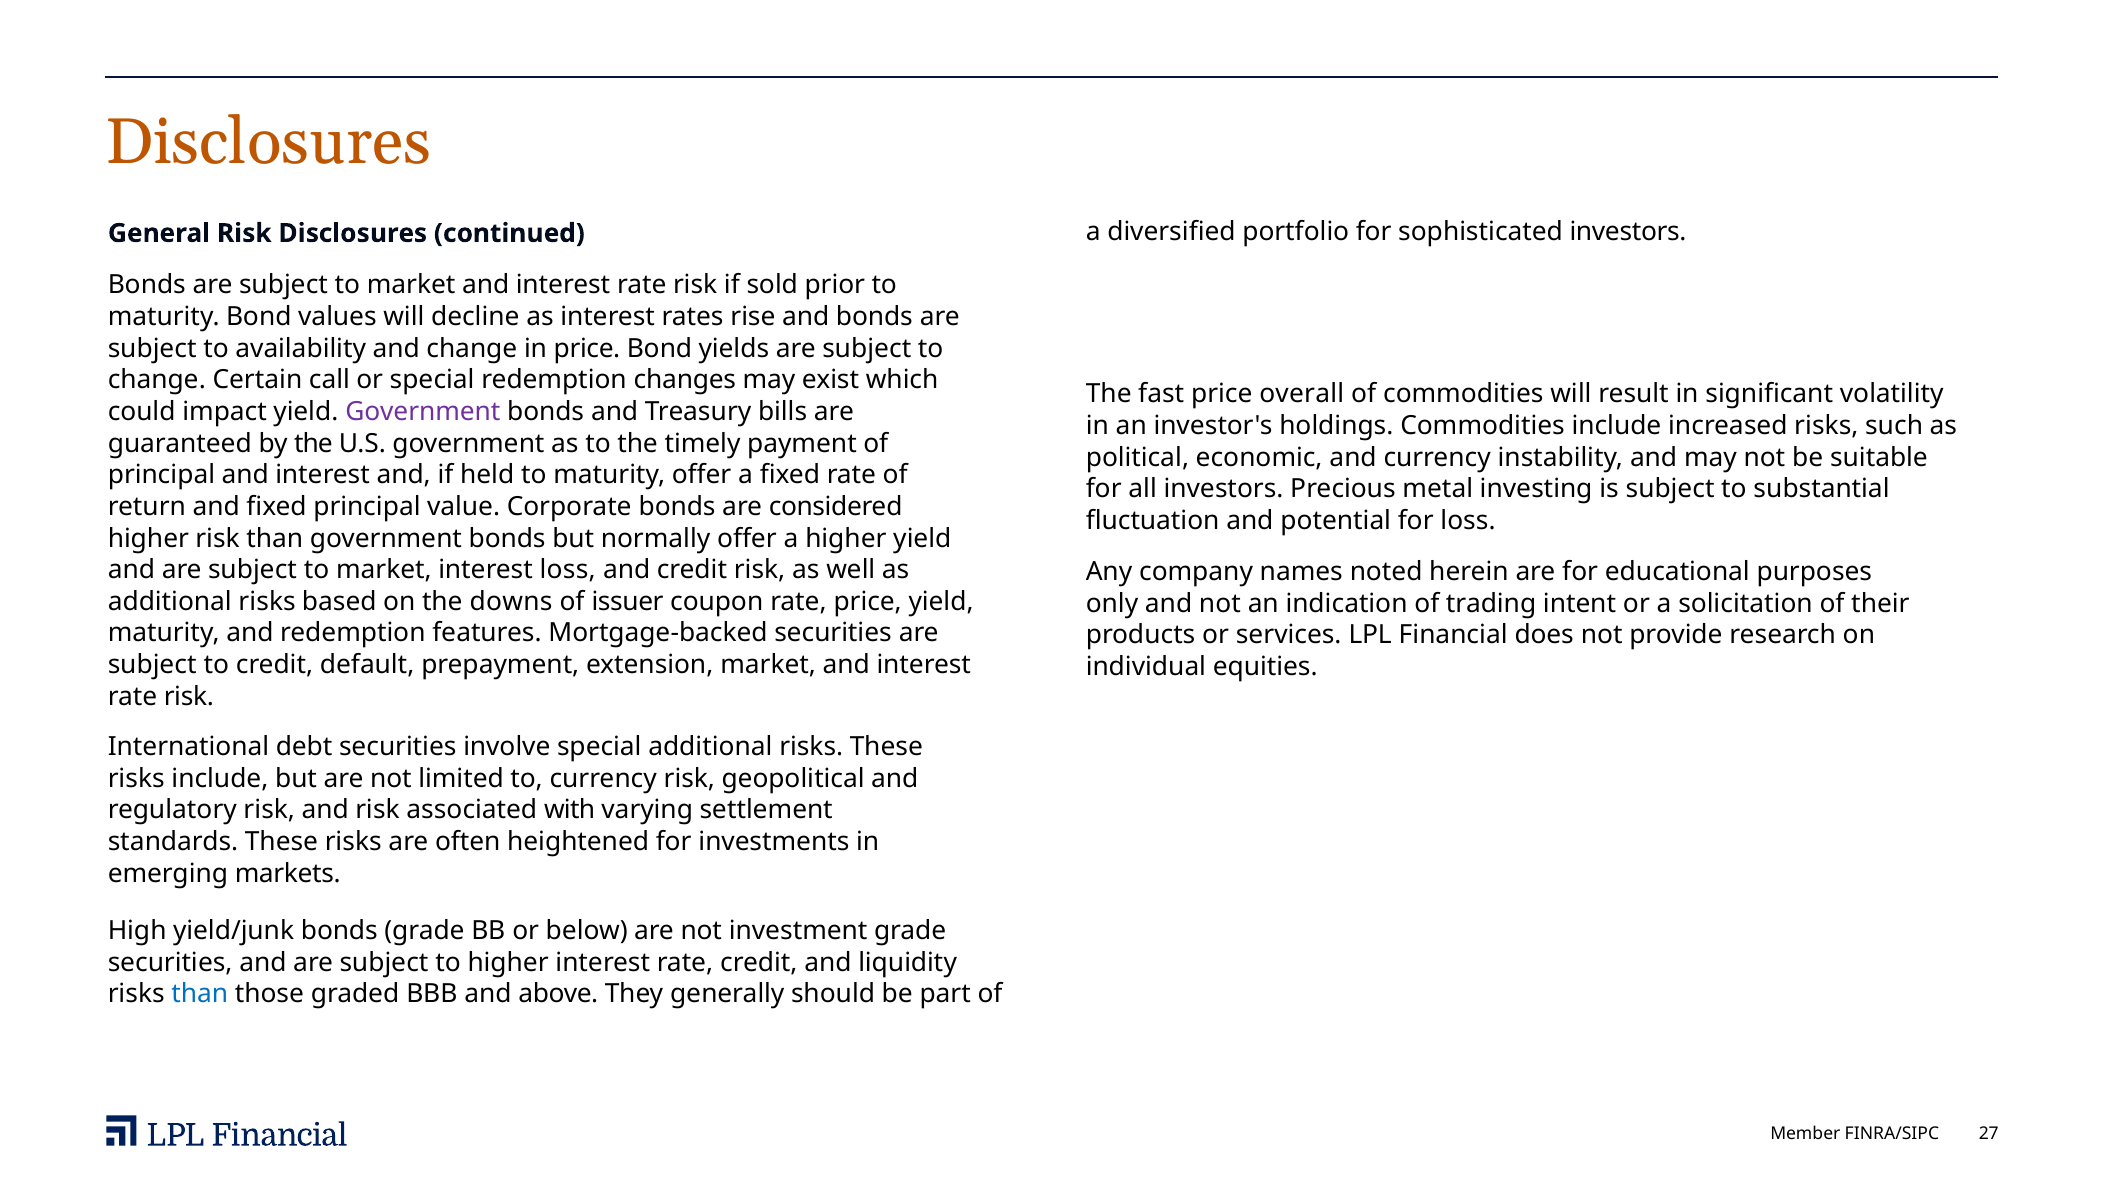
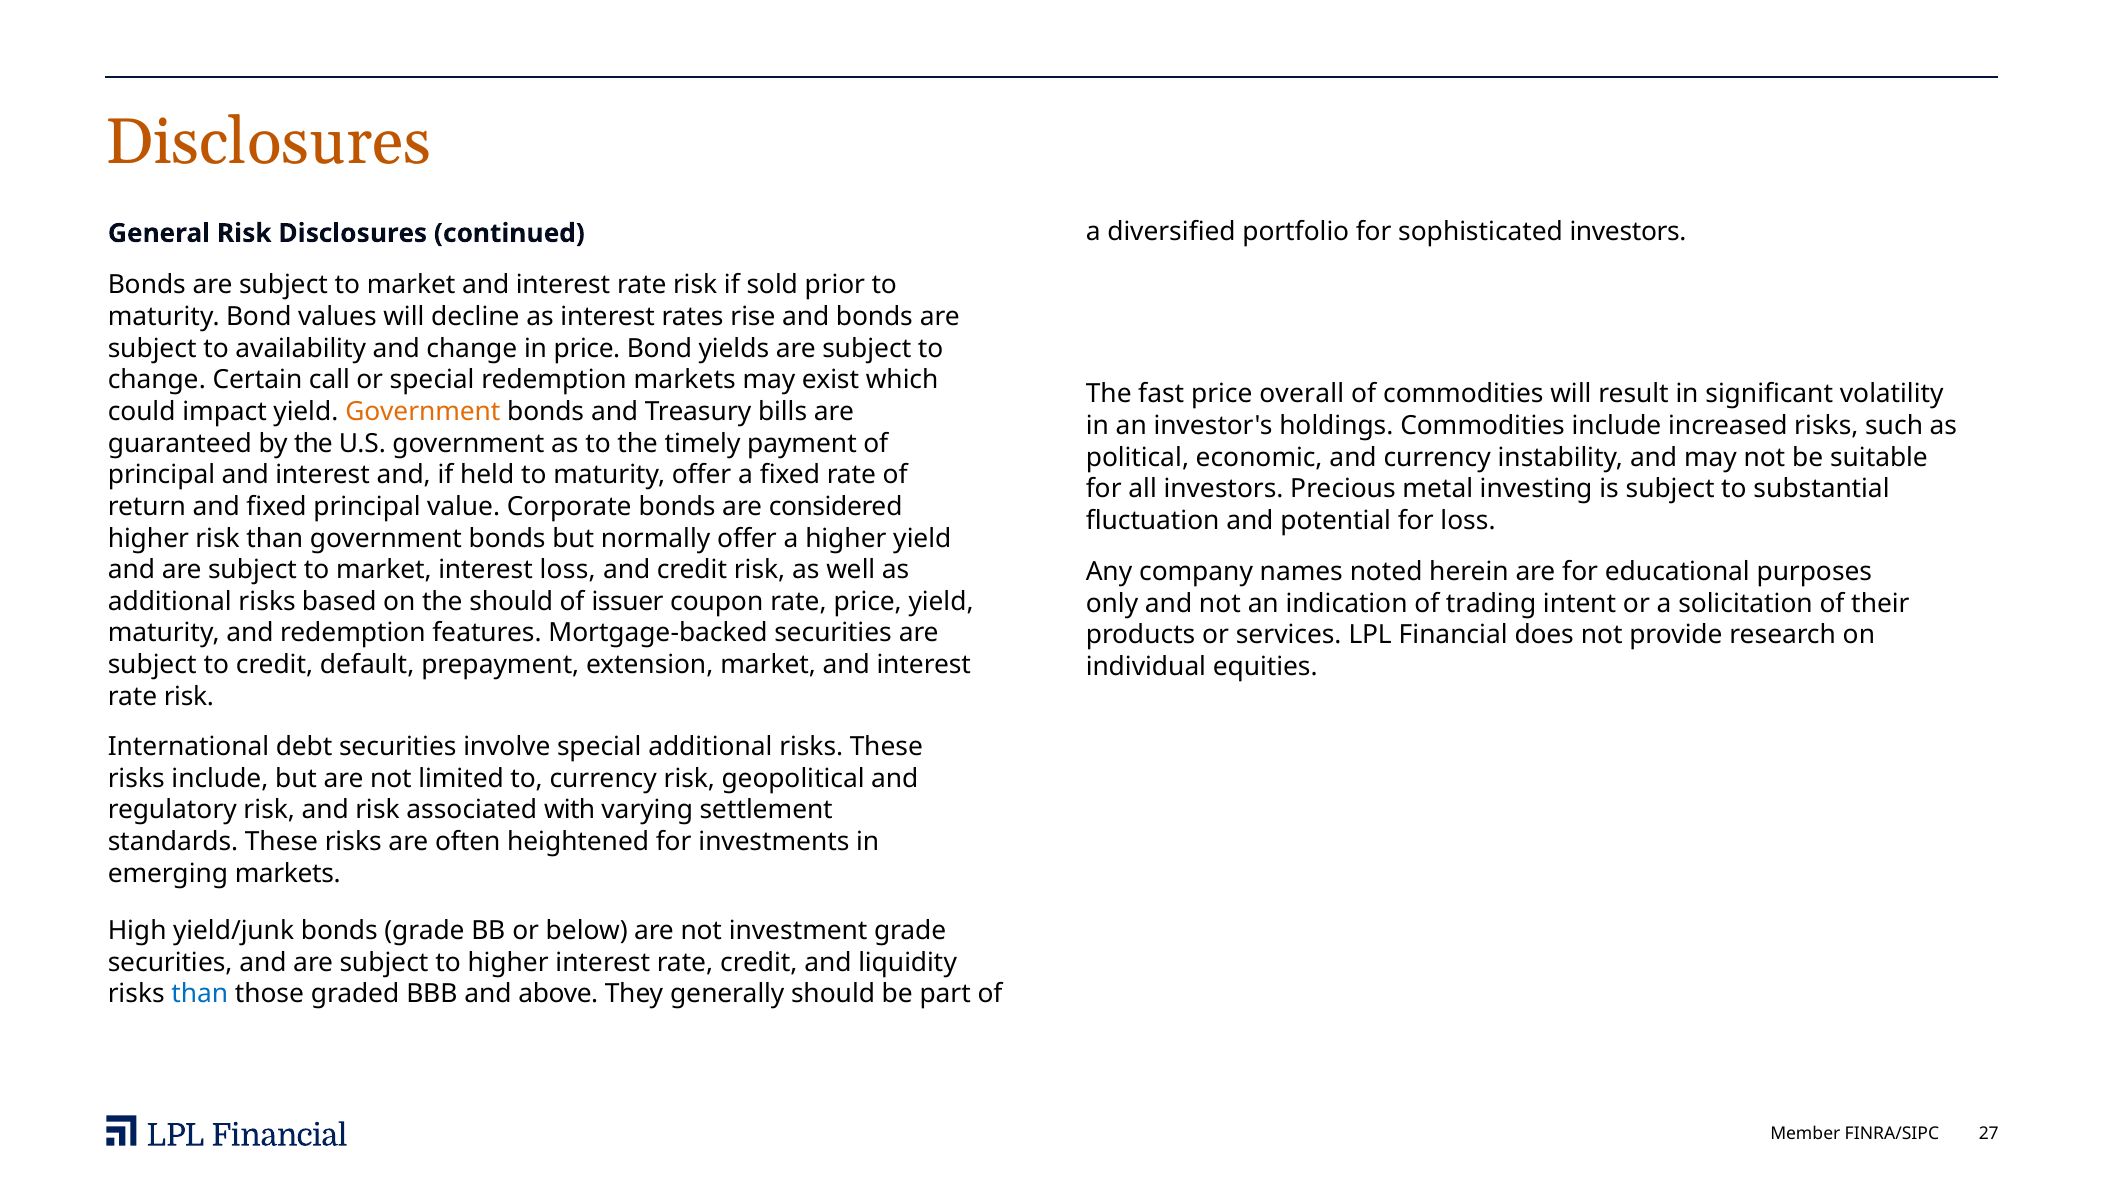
redemption changes: changes -> markets (685, 380)
Government colour: purple -> orange (423, 412)
the downs: downs -> should (511, 601)
